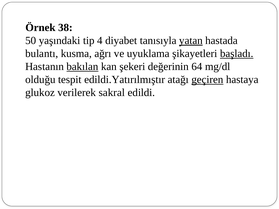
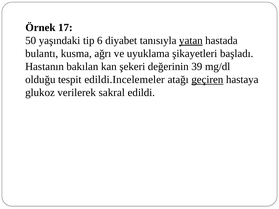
38: 38 -> 17 (65, 28)
4: 4 -> 6 (100, 41)
başladı underline: present -> none (237, 54)
bakılan underline: present -> none (82, 67)
64: 64 -> 39 (197, 67)
edildi.Yatırılmıştır: edildi.Yatırılmıştır -> edildi.Incelemeler (125, 80)
